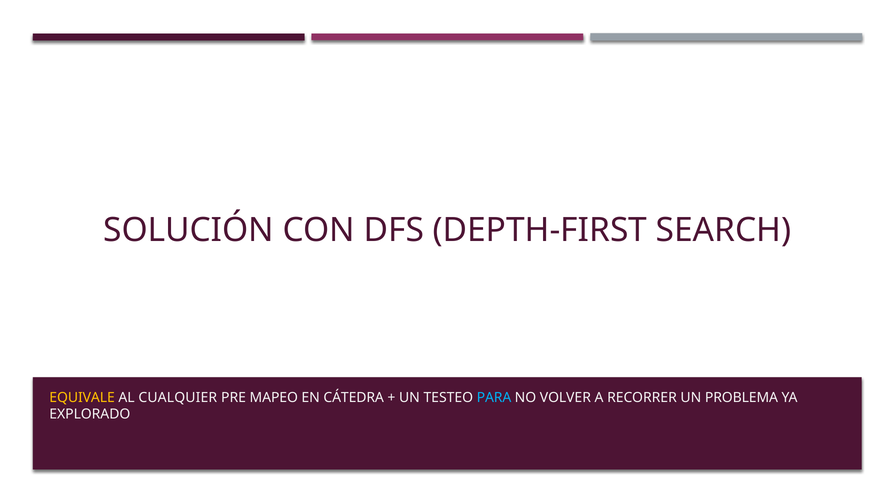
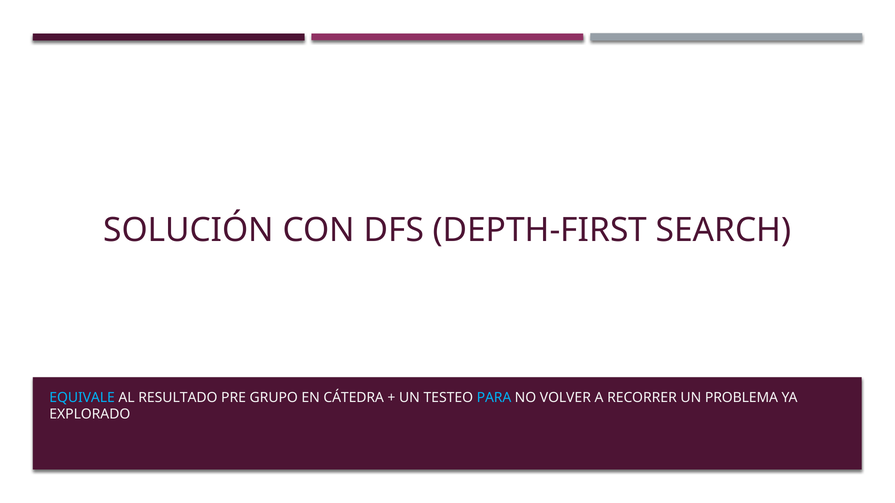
EQUIVALE colour: yellow -> light blue (82, 398)
CUALQUIER: CUALQUIER -> RESULTADO (178, 398)
MAPEO: MAPEO -> GRUPO (274, 398)
